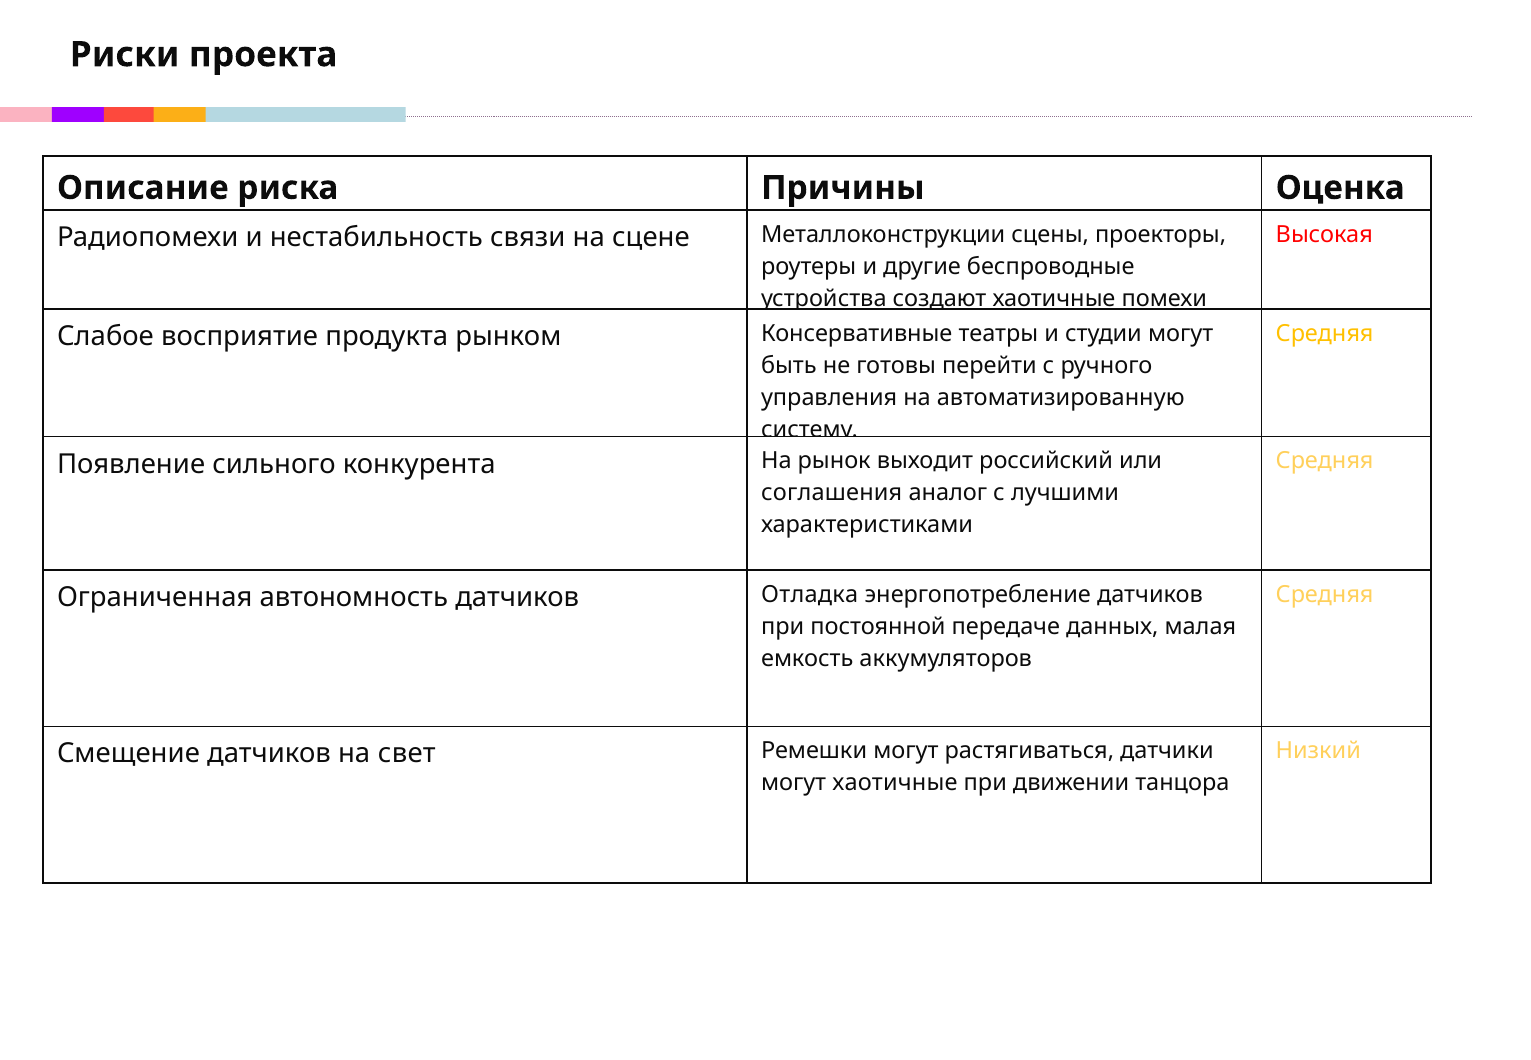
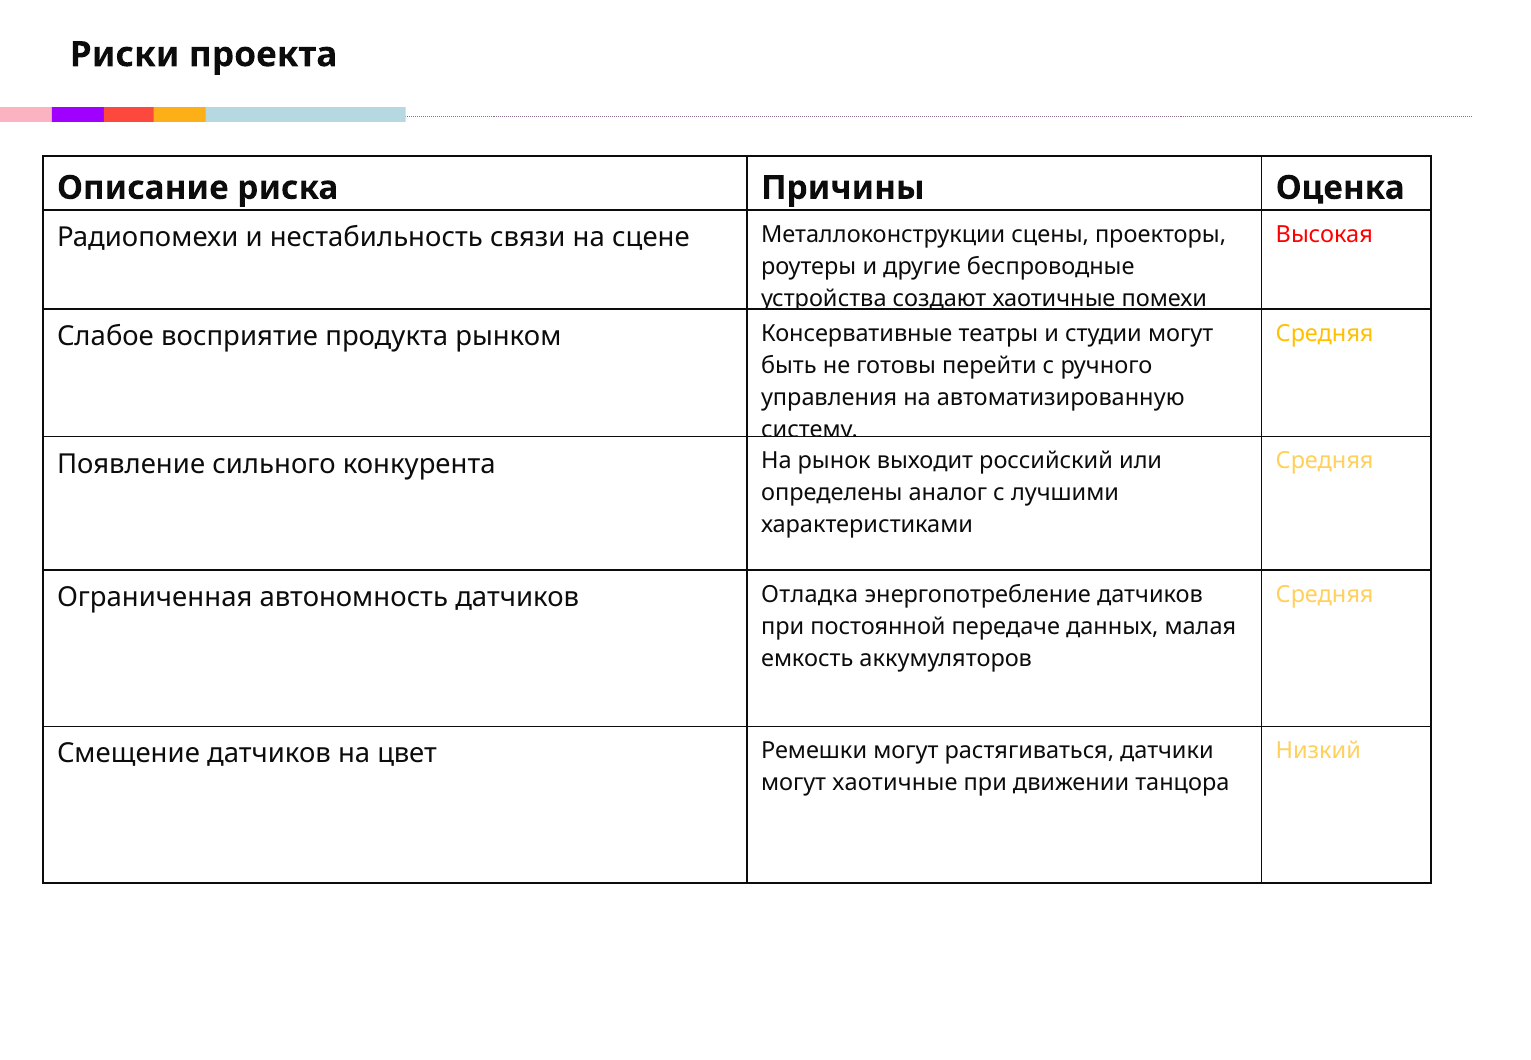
соглашения: соглашения -> определены (832, 493)
свет: свет -> цвет (407, 754)
